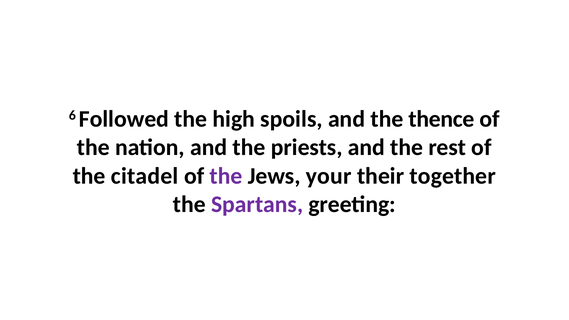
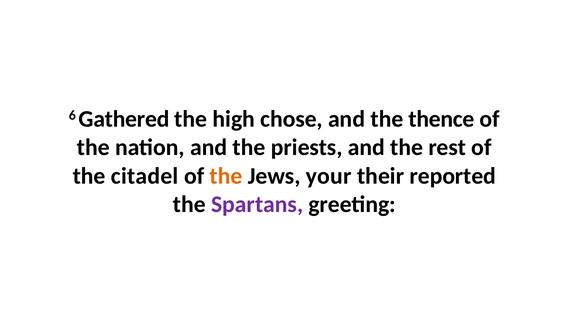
Followed: Followed -> Gathered (124, 119)
spoils: spoils -> chose (292, 119)
the colour: purple -> orange (226, 176)
together: together -> reported (453, 176)
